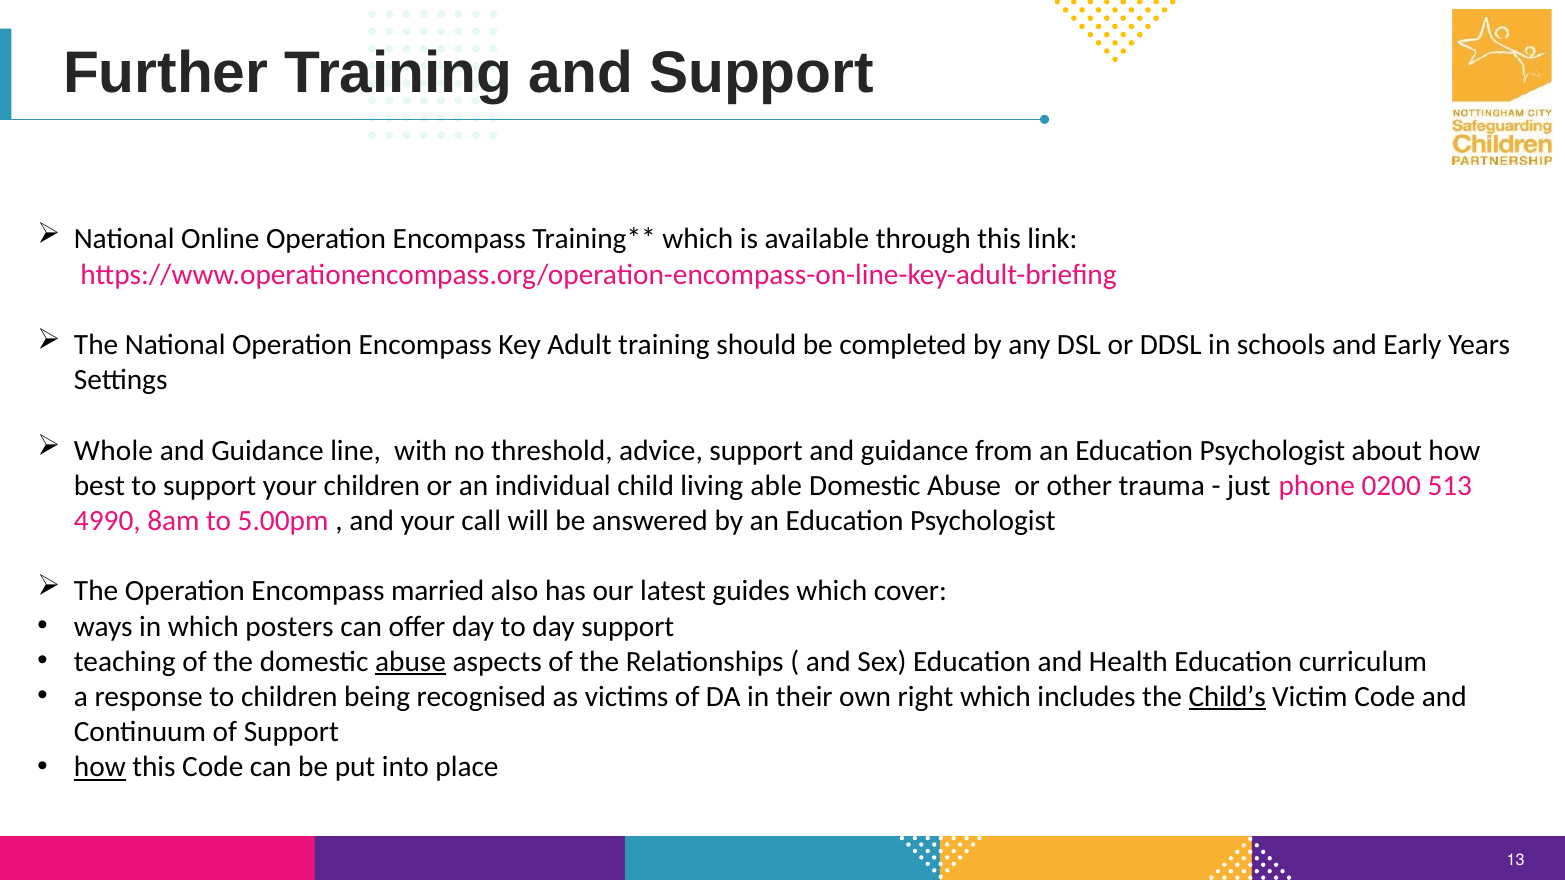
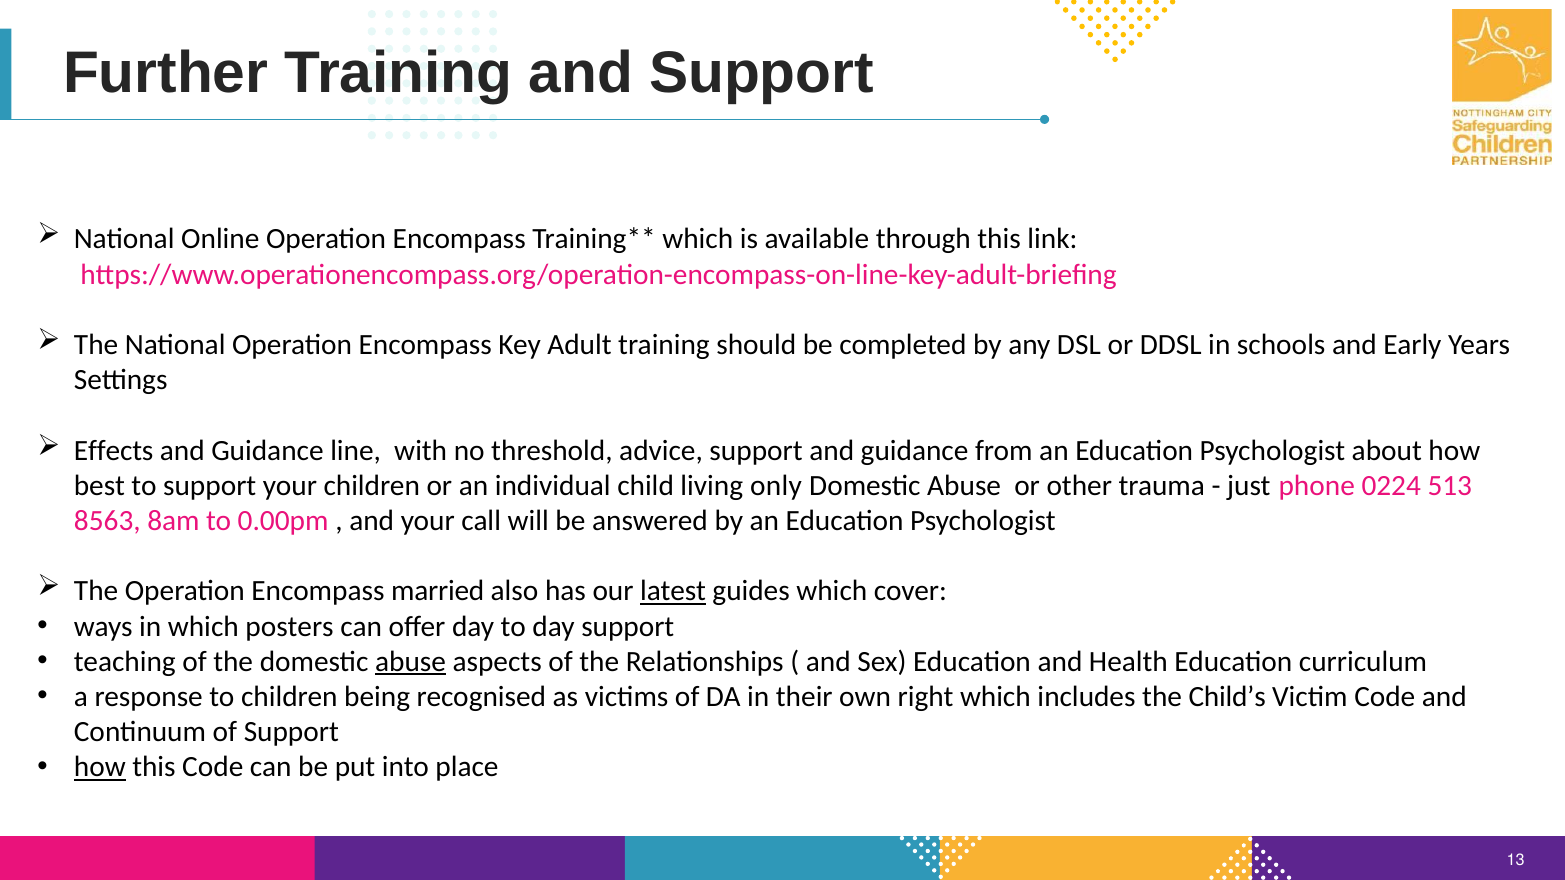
Whole: Whole -> Effects (114, 450)
able: able -> only (776, 486)
0200: 0200 -> 0224 (1391, 486)
4990: 4990 -> 8563 (107, 521)
5.00pm: 5.00pm -> 0.00pm (283, 521)
latest underline: none -> present (673, 591)
Child’s underline: present -> none (1227, 697)
